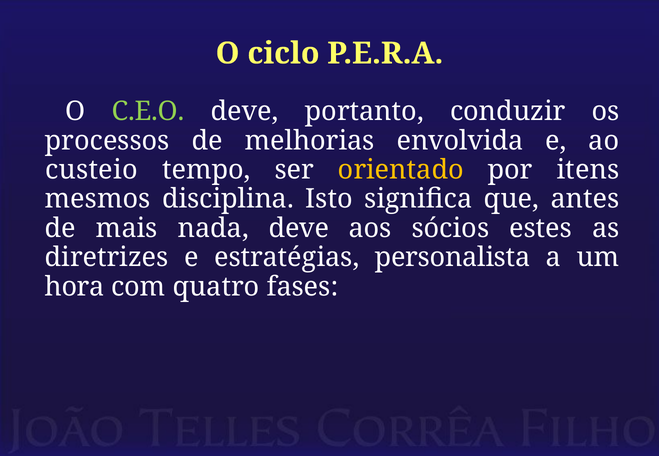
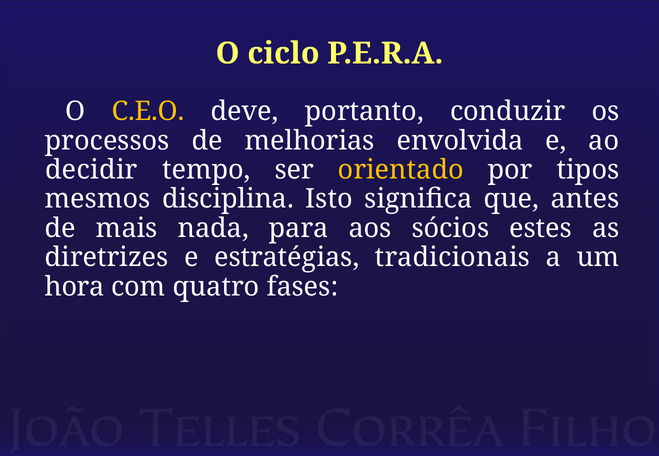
C.E.O colour: light green -> yellow (148, 111)
custeio: custeio -> decidir (91, 170)
itens: itens -> tipos (588, 170)
nada deve: deve -> para (299, 228)
personalista: personalista -> tradicionais (452, 258)
